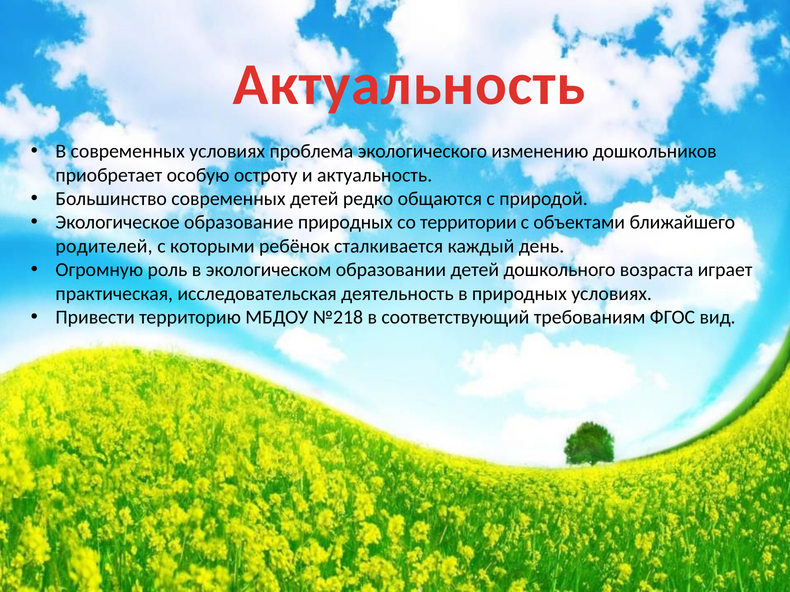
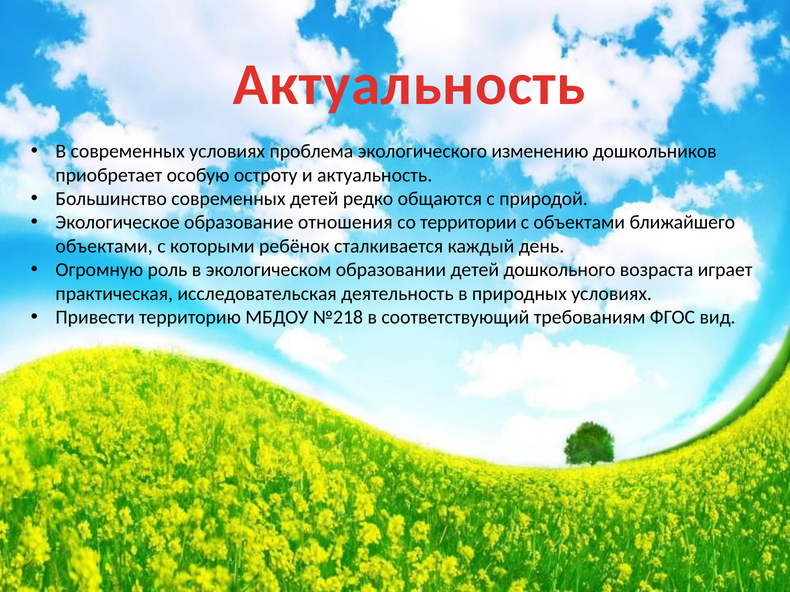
образование природных: природных -> отношения (345, 223)
родителей: родителей -> объектами (104, 246)
